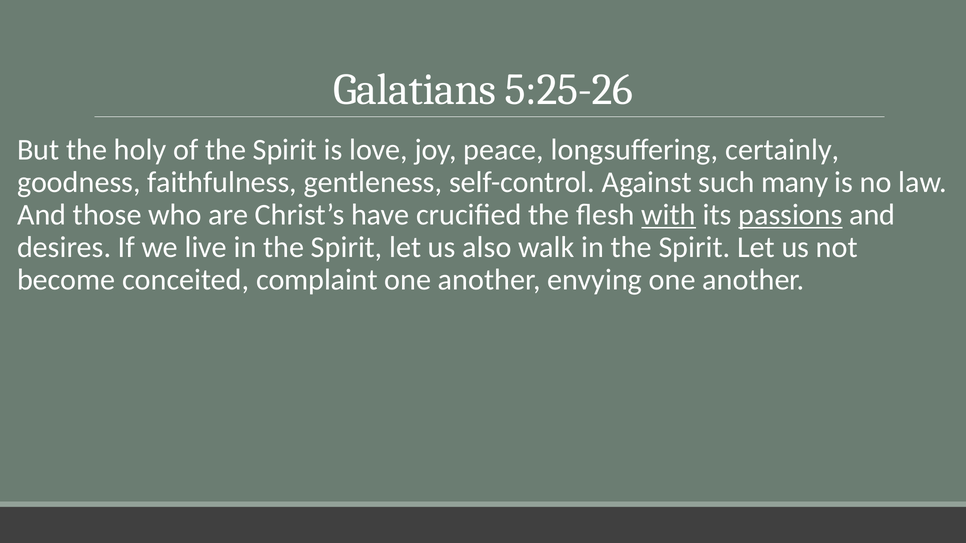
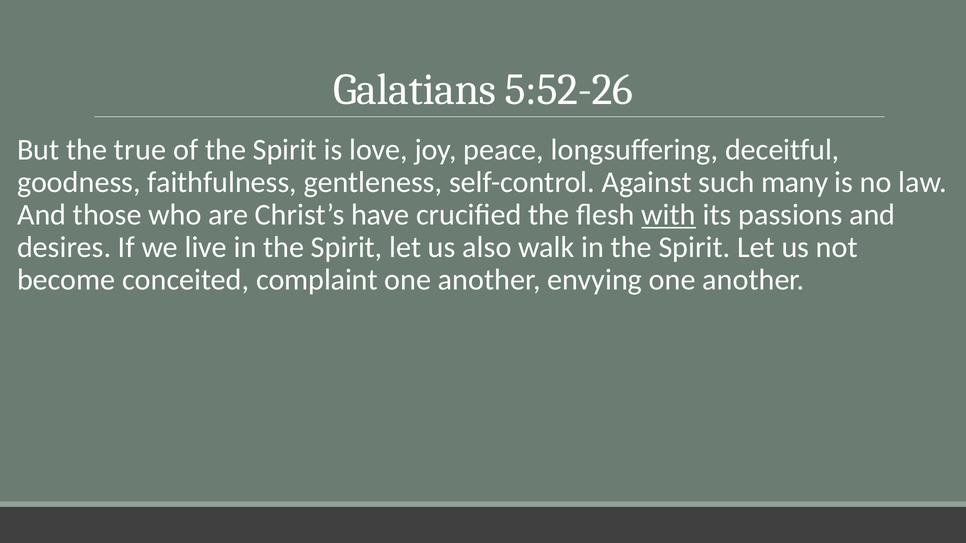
5:25-26: 5:25-26 -> 5:52-26 (569, 90)
holy: holy -> true (140, 150)
certainly: certainly -> deceitful (782, 150)
passions underline: present -> none (790, 215)
